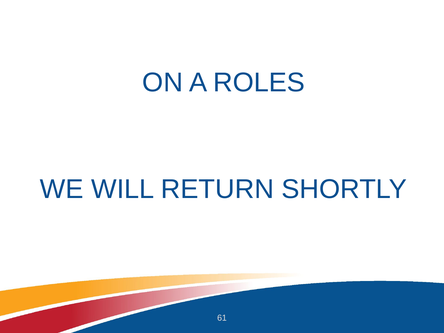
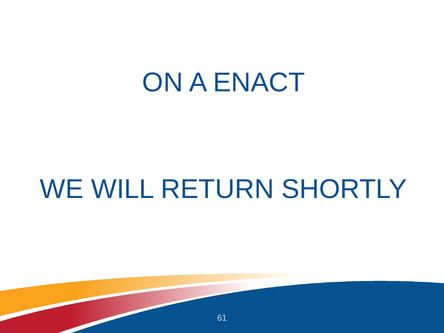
ROLES: ROLES -> ENACT (259, 83)
